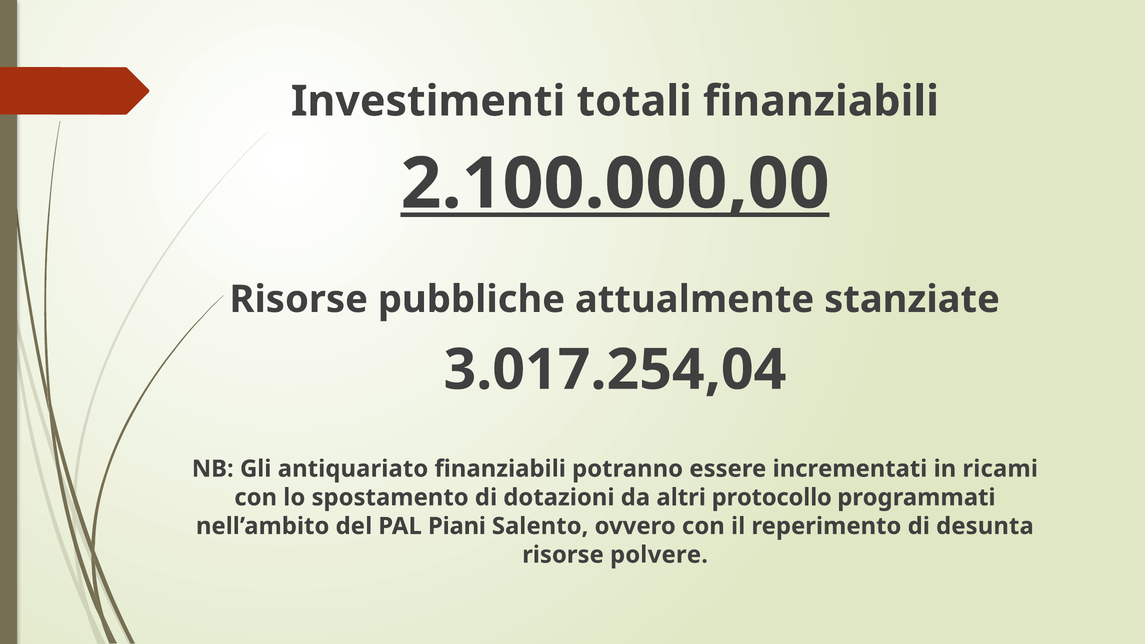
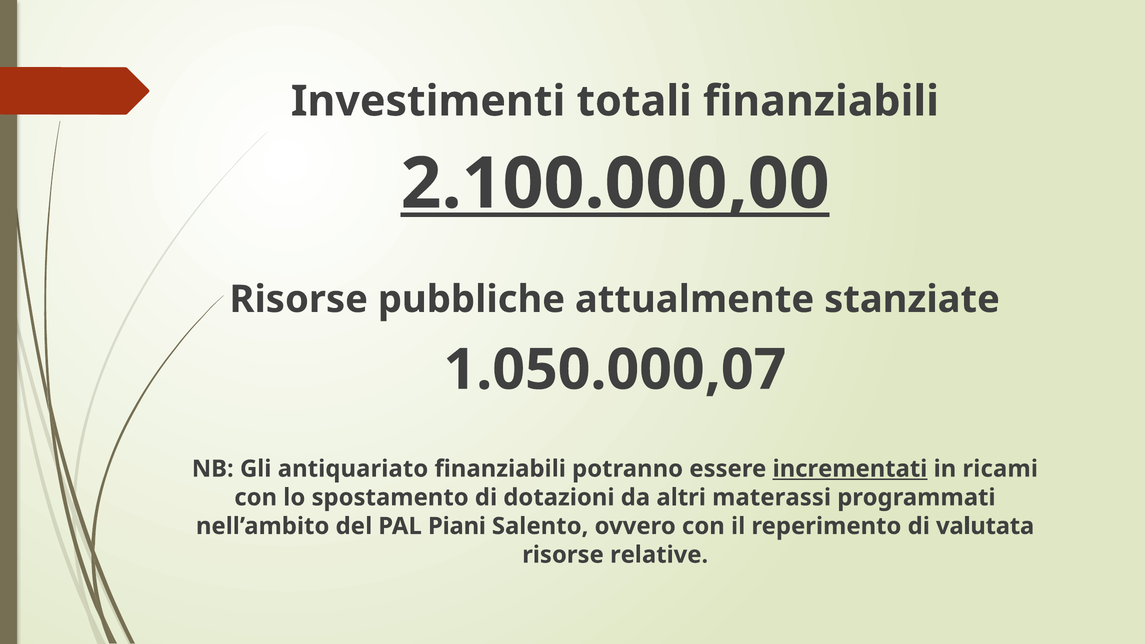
3.017.254,04: 3.017.254,04 -> 1.050.000,07 (615, 370)
incrementati underline: none -> present (850, 469)
protocollo: protocollo -> materassi (772, 498)
desunta: desunta -> valutata (985, 526)
polvere: polvere -> relative (659, 555)
